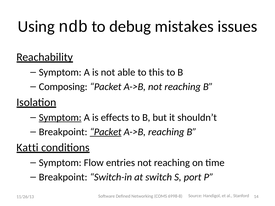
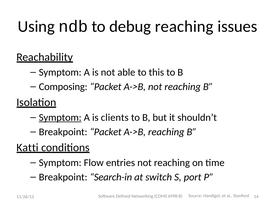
debug mistakes: mistakes -> reaching (184, 27)
effects: effects -> clients (115, 118)
Packet underline: present -> none (106, 132)
Switch-in: Switch-in -> Search-in (111, 177)
